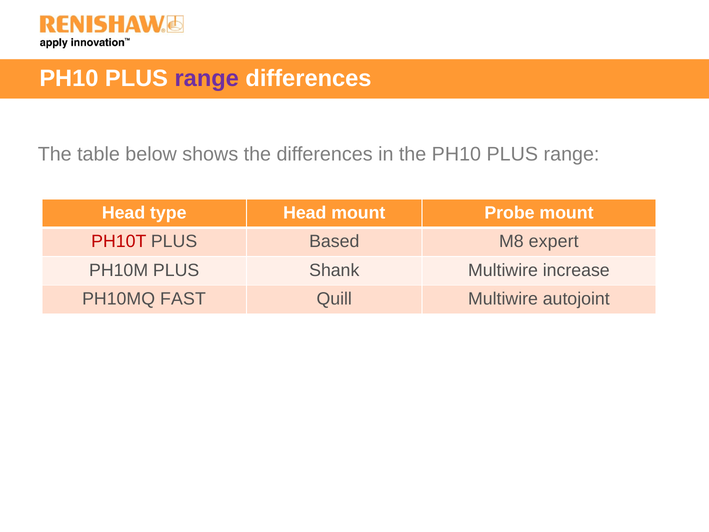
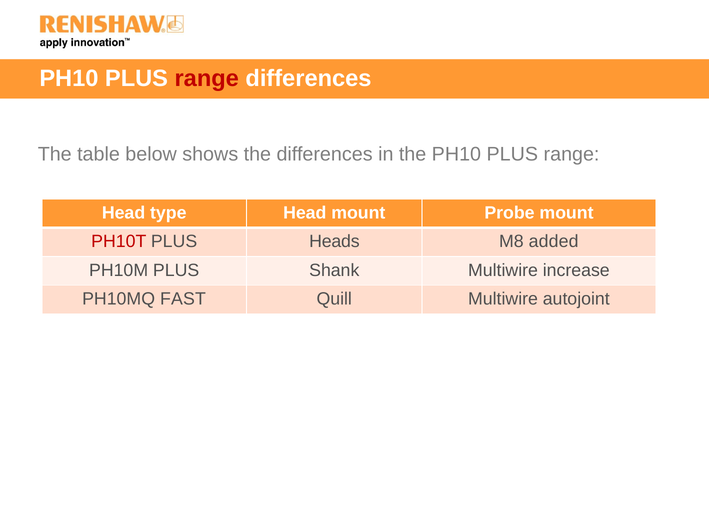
range colour: purple -> red (207, 79)
Based: Based -> Heads (334, 241)
expert: expert -> added (554, 241)
